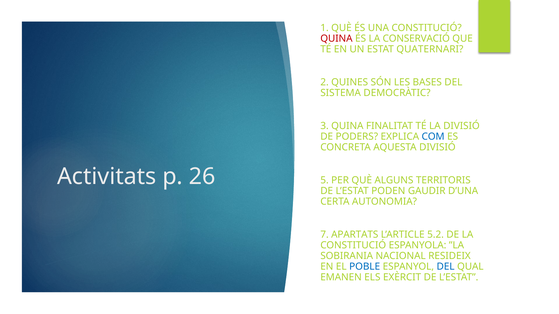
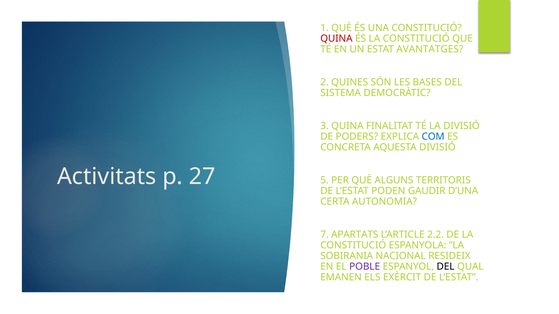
ÉS LA CONSERVACIÓ: CONSERVACIÓ -> CONSTITUCIÓ (416, 39)
QUATERNARI: QUATERNARI -> AVANTATGES (430, 49)
26: 26 -> 27 (202, 177)
5.2: 5.2 -> 2.2 (436, 235)
POBLE colour: blue -> purple (365, 267)
DEL colour: blue -> black (446, 267)
